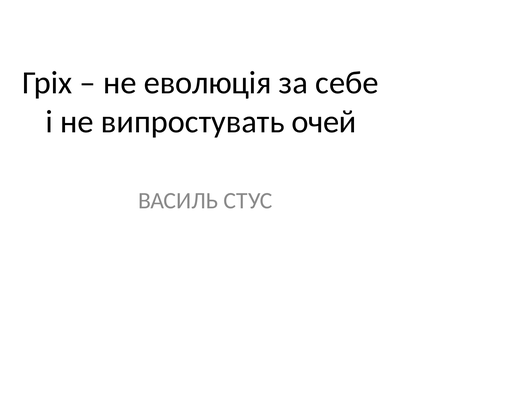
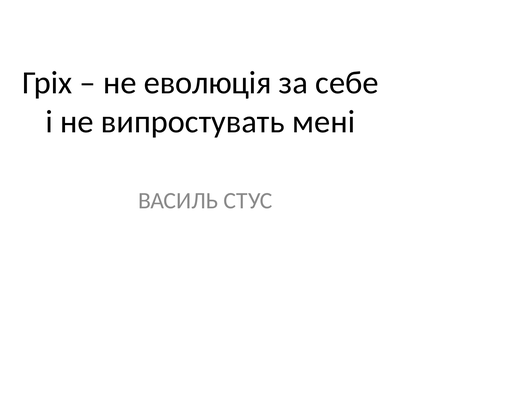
очей: очей -> мені (324, 122)
